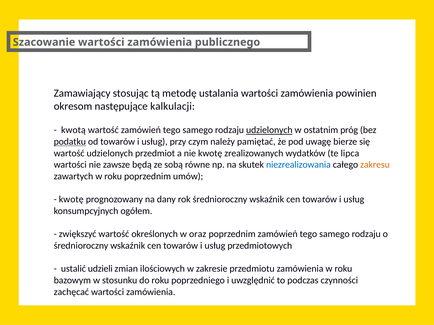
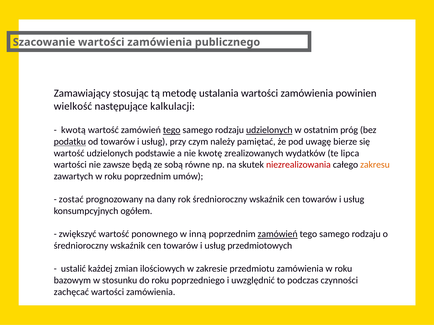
okresom: okresom -> wielkość (73, 107)
tego underline: none -> present (172, 130)
przedmiot: przedmiot -> podstawie (155, 153)
niezrealizowania colour: blue -> red (298, 165)
kwotę: kwotę -> zostać (71, 200)
określonych: określonych -> ponownego (155, 234)
oraz: oraz -> inną (198, 234)
zamówień underline: none -> present (278, 234)
udzieli: udzieli -> każdej (100, 269)
